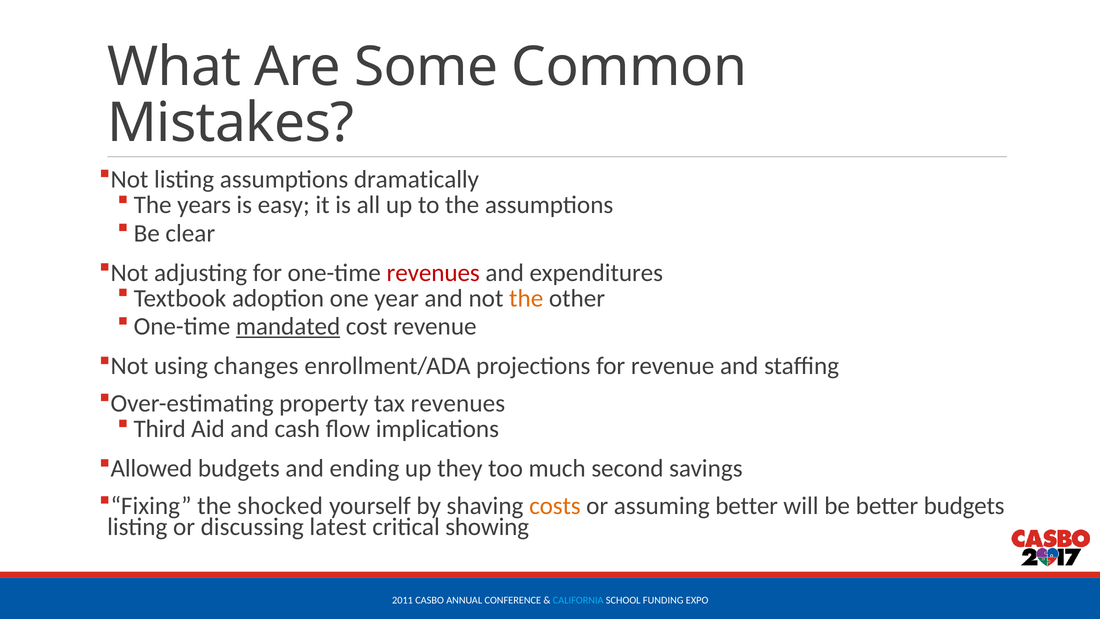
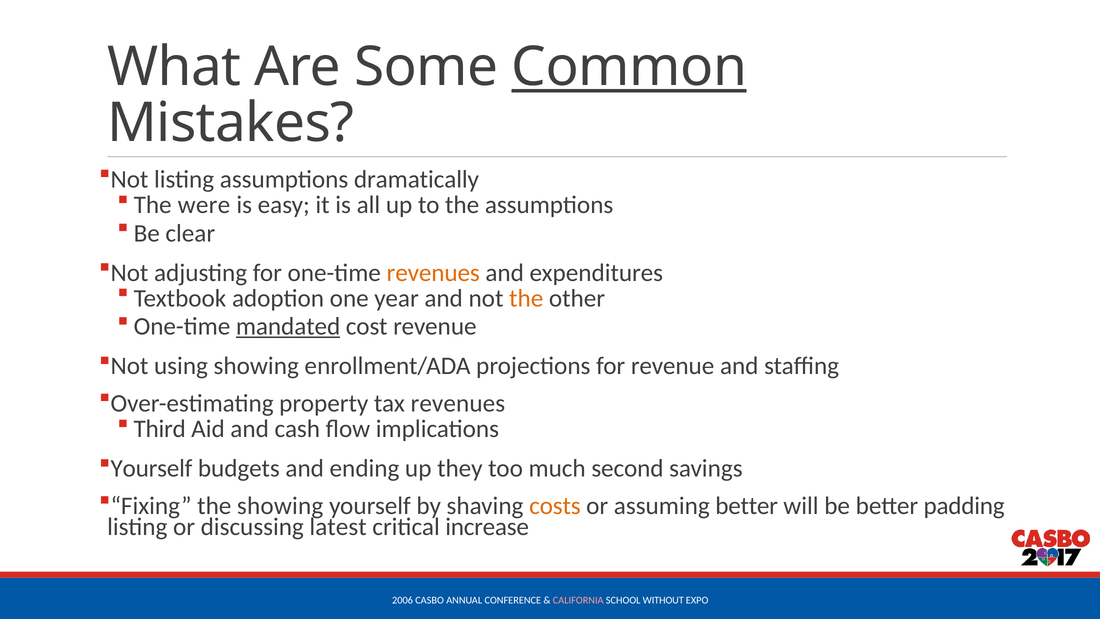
Common underline: none -> present (629, 67)
years: years -> were (204, 205)
revenues colour: red -> orange (433, 273)
using changes: changes -> showing (256, 366)
Allowed: Allowed -> Yourself (151, 468)
the shocked: shocked -> showing (280, 506)
better budgets: budgets -> padding (964, 506)
showing: showing -> increase (487, 527)
2011: 2011 -> 2006 (403, 600)
CALIFORNIA colour: light blue -> pink (578, 600)
FUNDING: FUNDING -> WITHOUT (663, 600)
